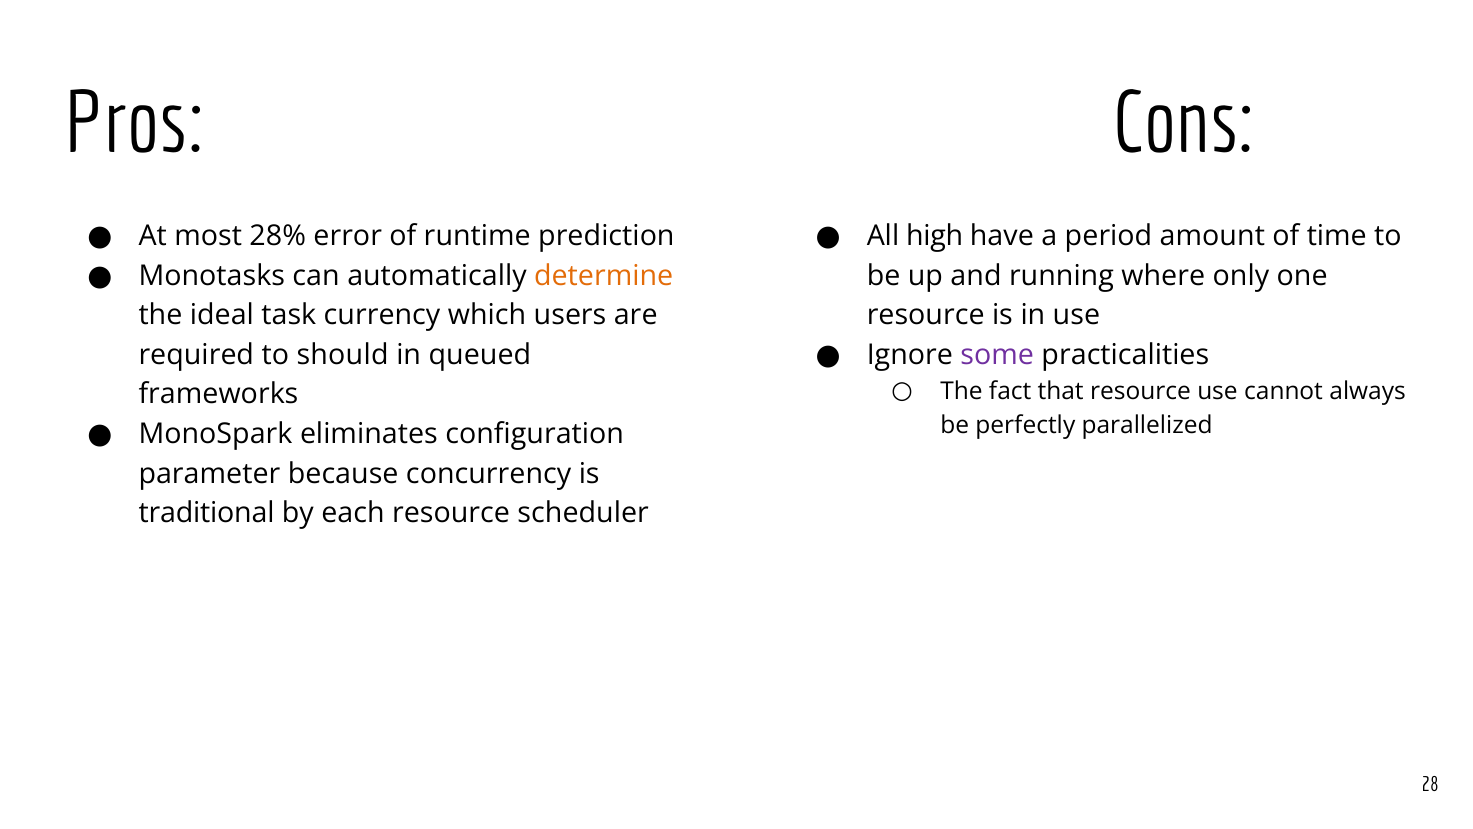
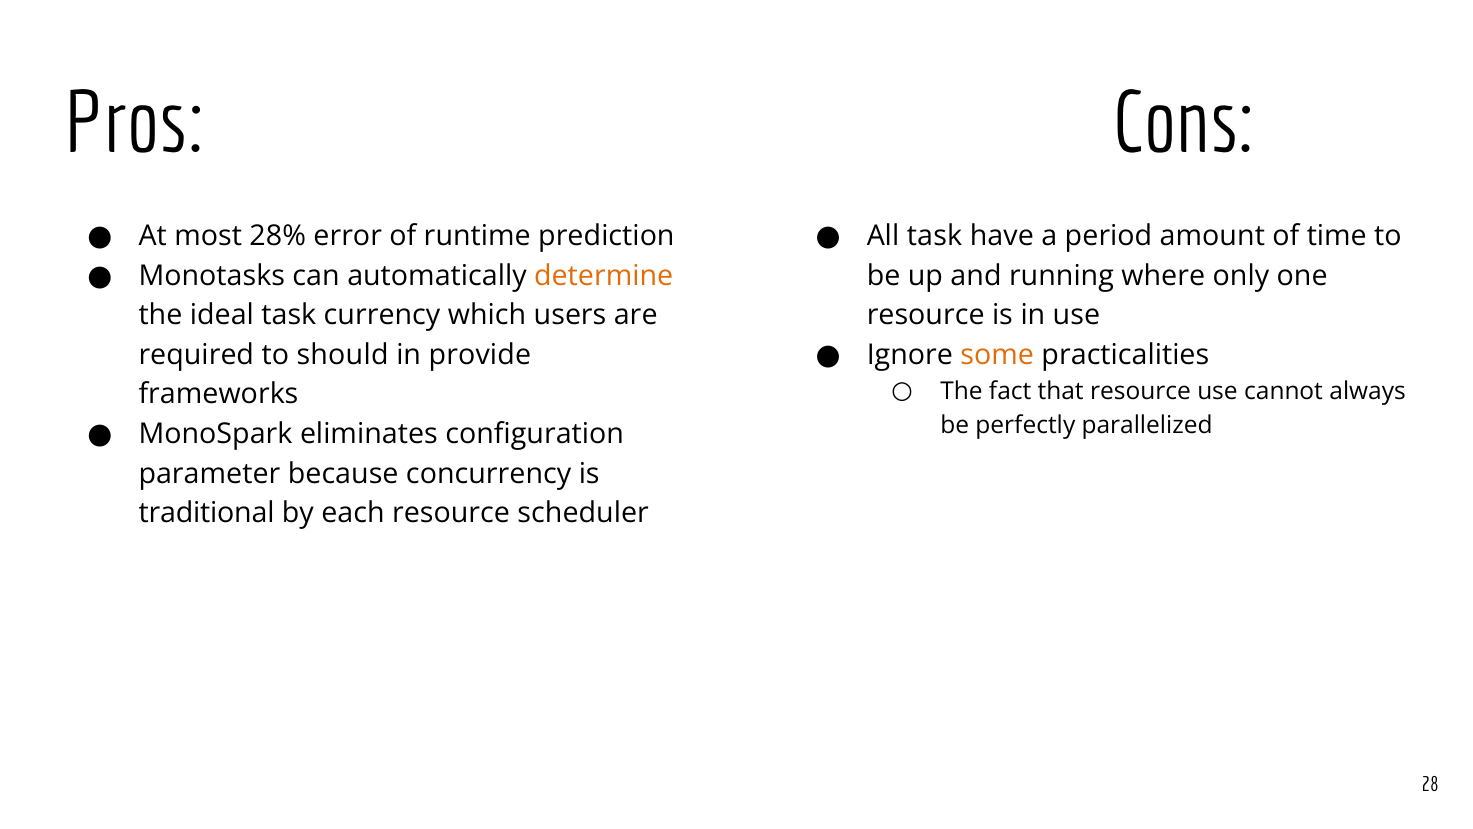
All high: high -> task (934, 236)
some colour: purple -> orange (997, 355)
queued: queued -> provide (480, 355)
